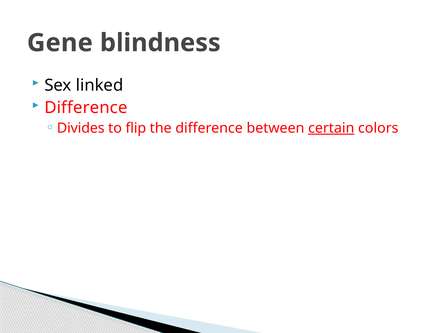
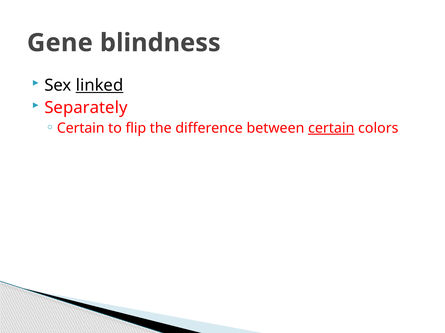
linked underline: none -> present (100, 85)
Difference: Difference -> Separately (86, 108)
Divides: Divides -> Certain (81, 128)
